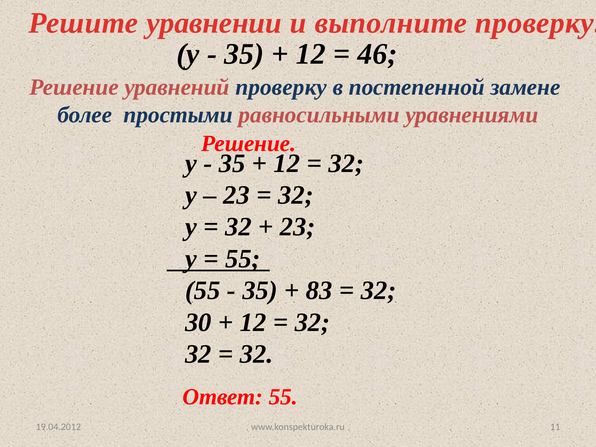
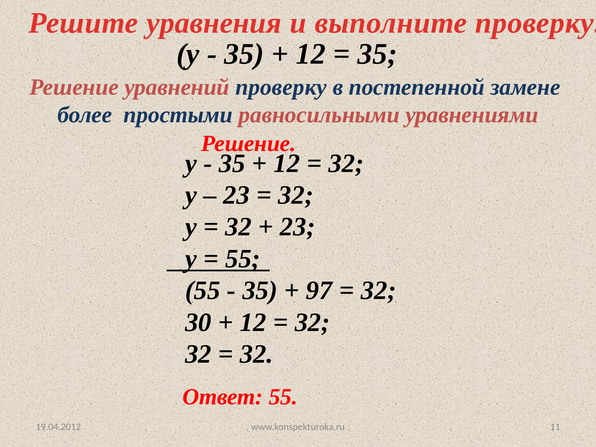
уравнении: уравнении -> уравнения (214, 23)
46: 46 -> 35 (377, 54)
83: 83 -> 97 (319, 290)
